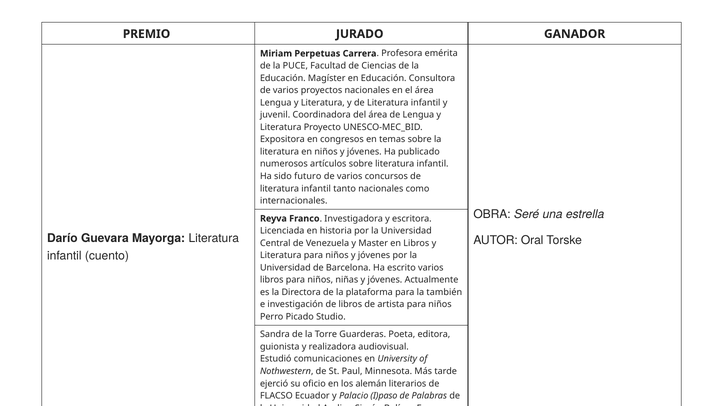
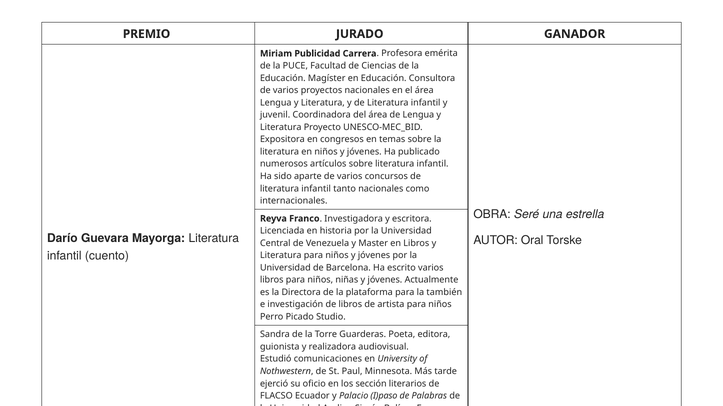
Perpetuas: Perpetuas -> Publicidad (317, 54)
futuro: futuro -> aparte (308, 177)
alemán: alemán -> sección (371, 384)
